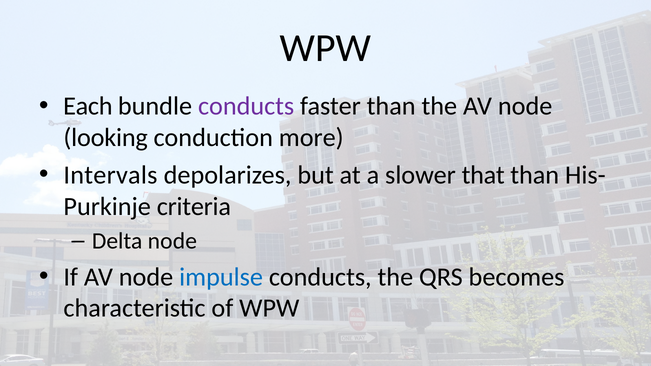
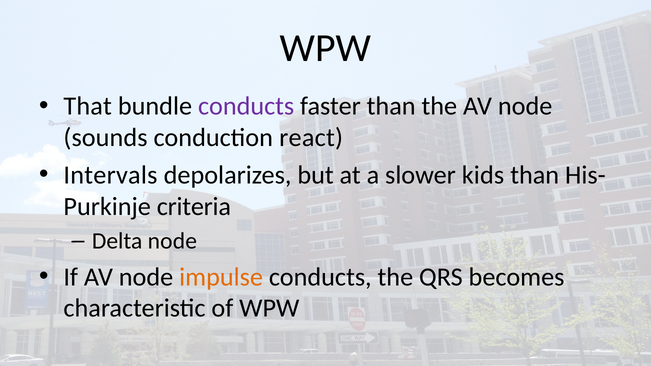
Each: Each -> That (88, 106)
looking: looking -> sounds (106, 138)
more: more -> react (311, 138)
that: that -> kids (483, 175)
impulse colour: blue -> orange (221, 277)
